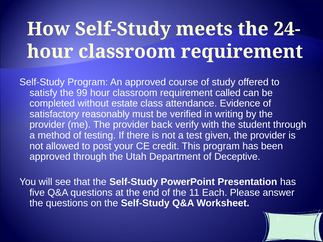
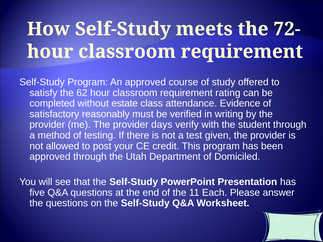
24-: 24- -> 72- (287, 29)
99: 99 -> 62 (82, 93)
called: called -> rating (228, 93)
back: back -> days (162, 125)
Deceptive: Deceptive -> Domiciled (237, 157)
